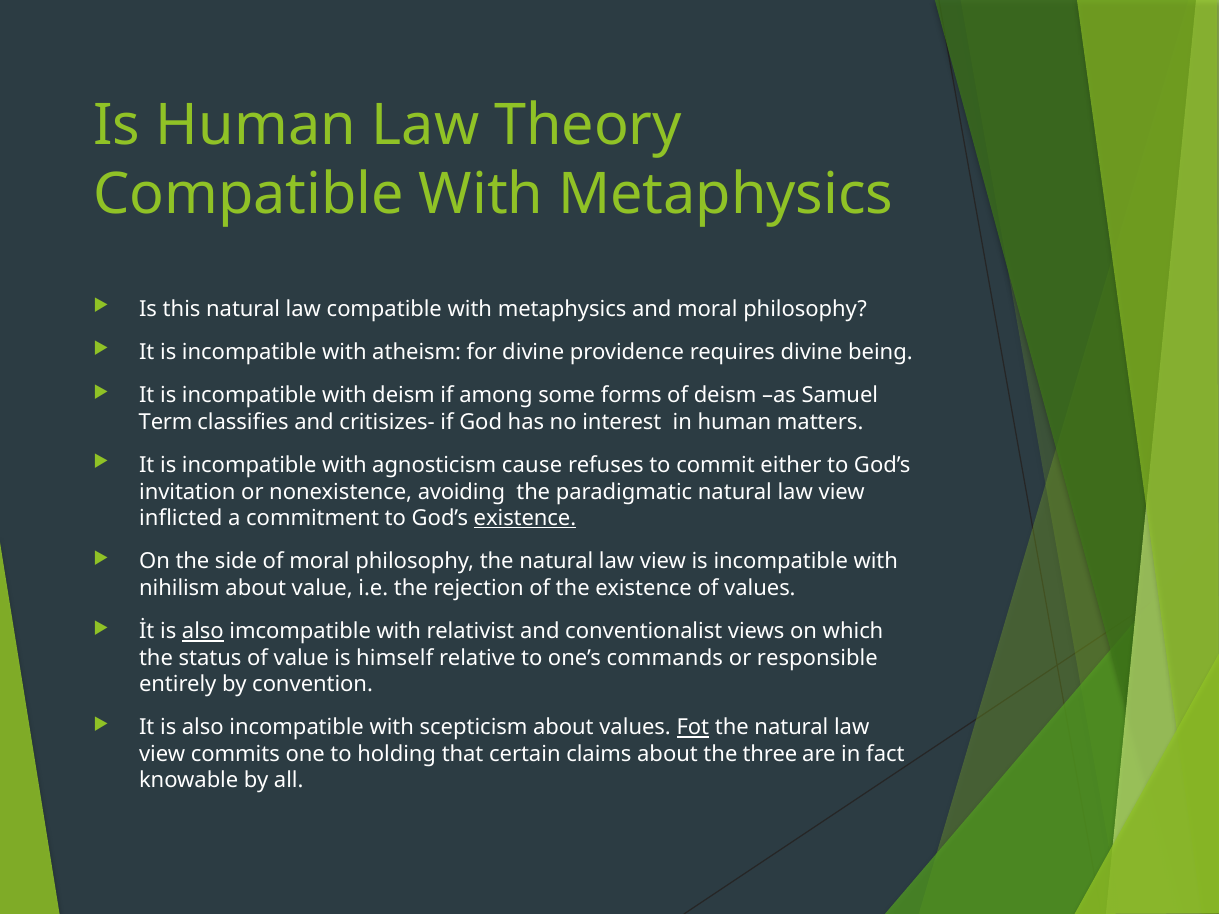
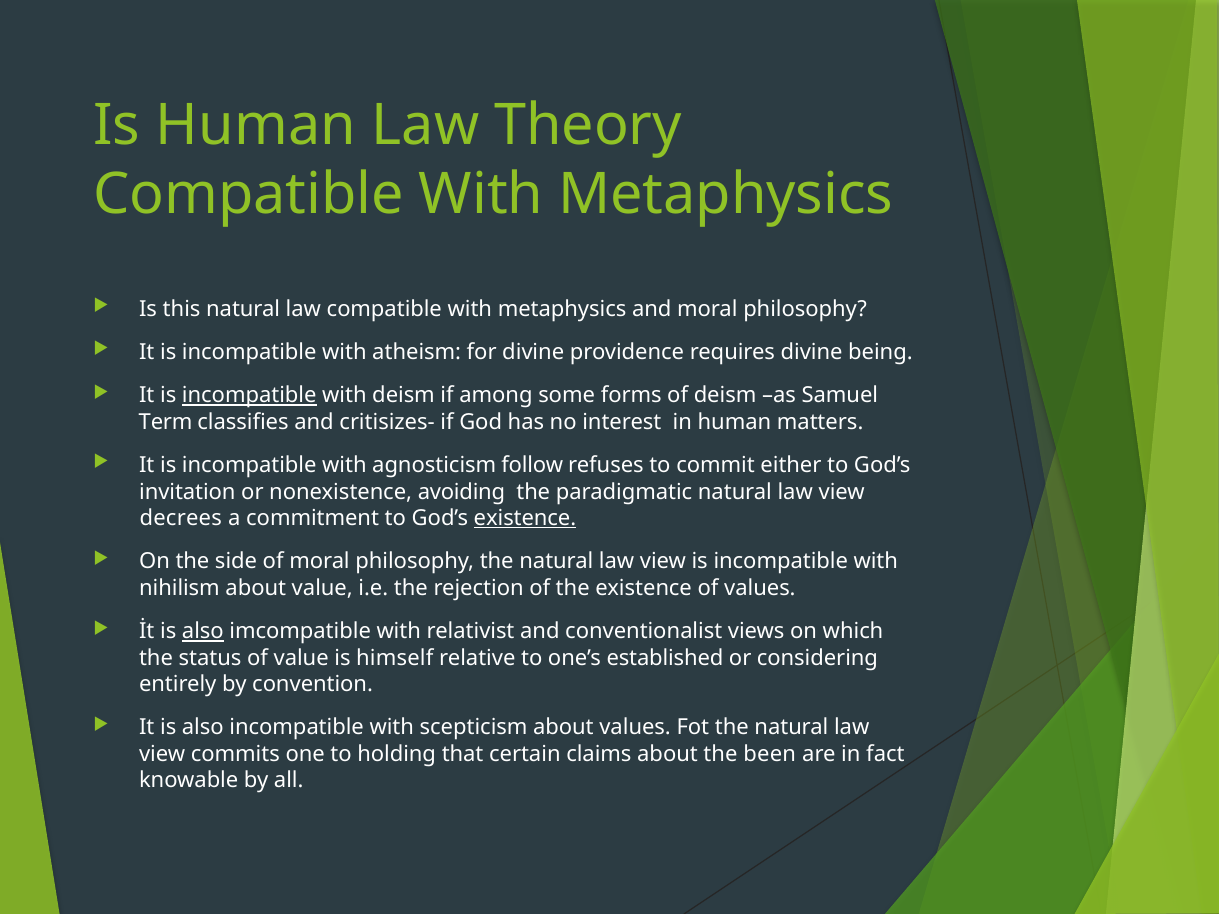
incompatible underline: none -> present (249, 396)
cause: cause -> follow (532, 466)
inflicted: inflicted -> decrees (181, 518)
commands: commands -> established (665, 658)
responsible: responsible -> considering (817, 658)
Fot underline: present -> none (693, 728)
three: three -> been (770, 754)
